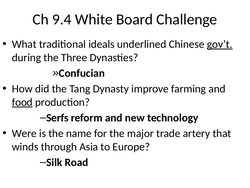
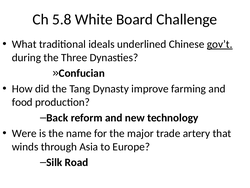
9.4: 9.4 -> 5.8 (62, 19)
food underline: present -> none (22, 102)
Serfs: Serfs -> Back (57, 118)
